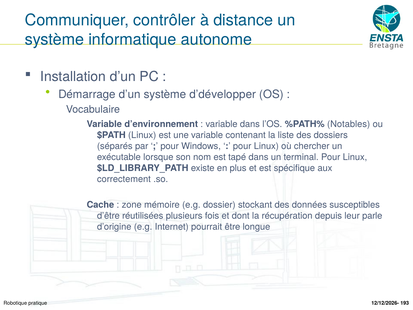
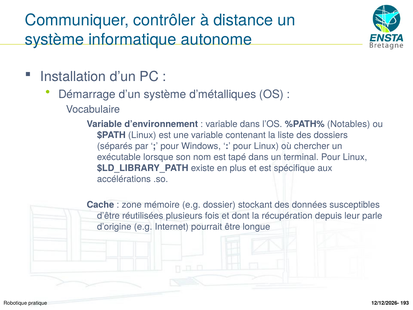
d’développer: d’développer -> d’métalliques (223, 94)
correctement: correctement -> accélérations (124, 179)
